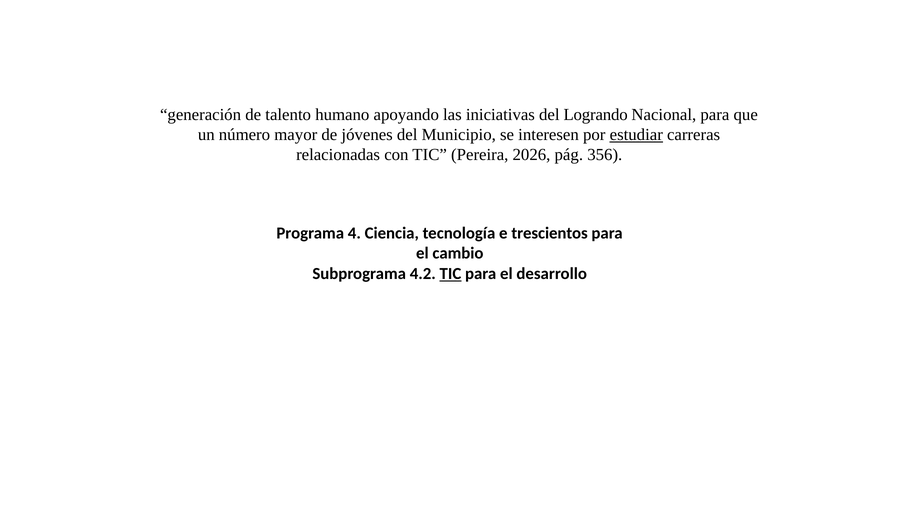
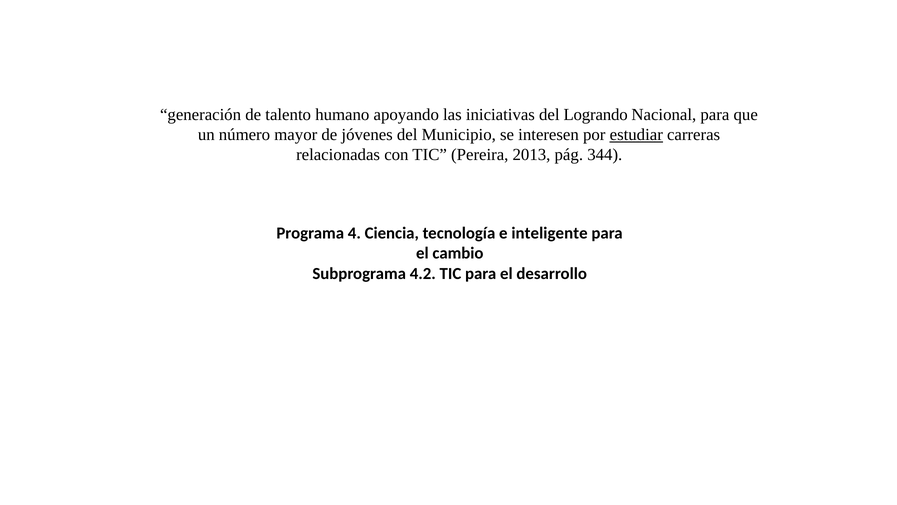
2026: 2026 -> 2013 (531, 155)
356: 356 -> 344 (605, 155)
trescientos: trescientos -> inteligente (550, 233)
TIC underline: present -> none (450, 273)
